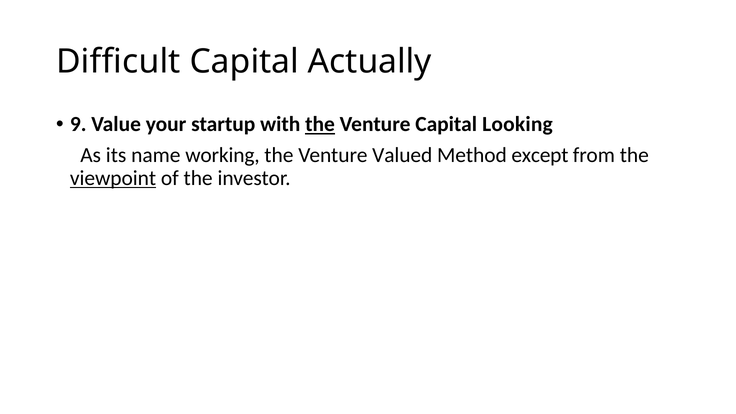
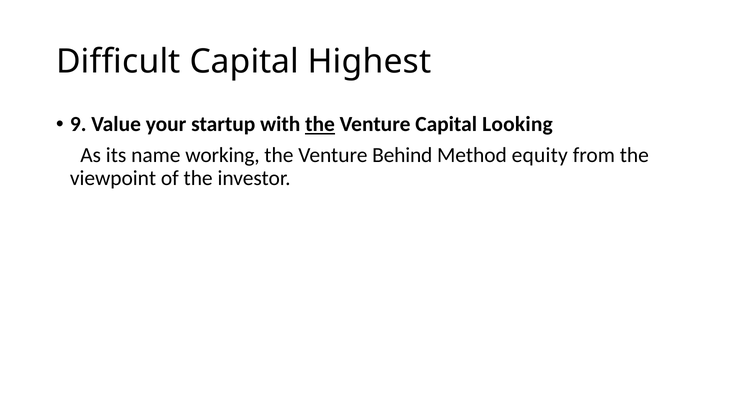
Actually: Actually -> Highest (370, 62)
Valued: Valued -> Behind (402, 155)
except: except -> equity (540, 155)
viewpoint underline: present -> none (113, 178)
